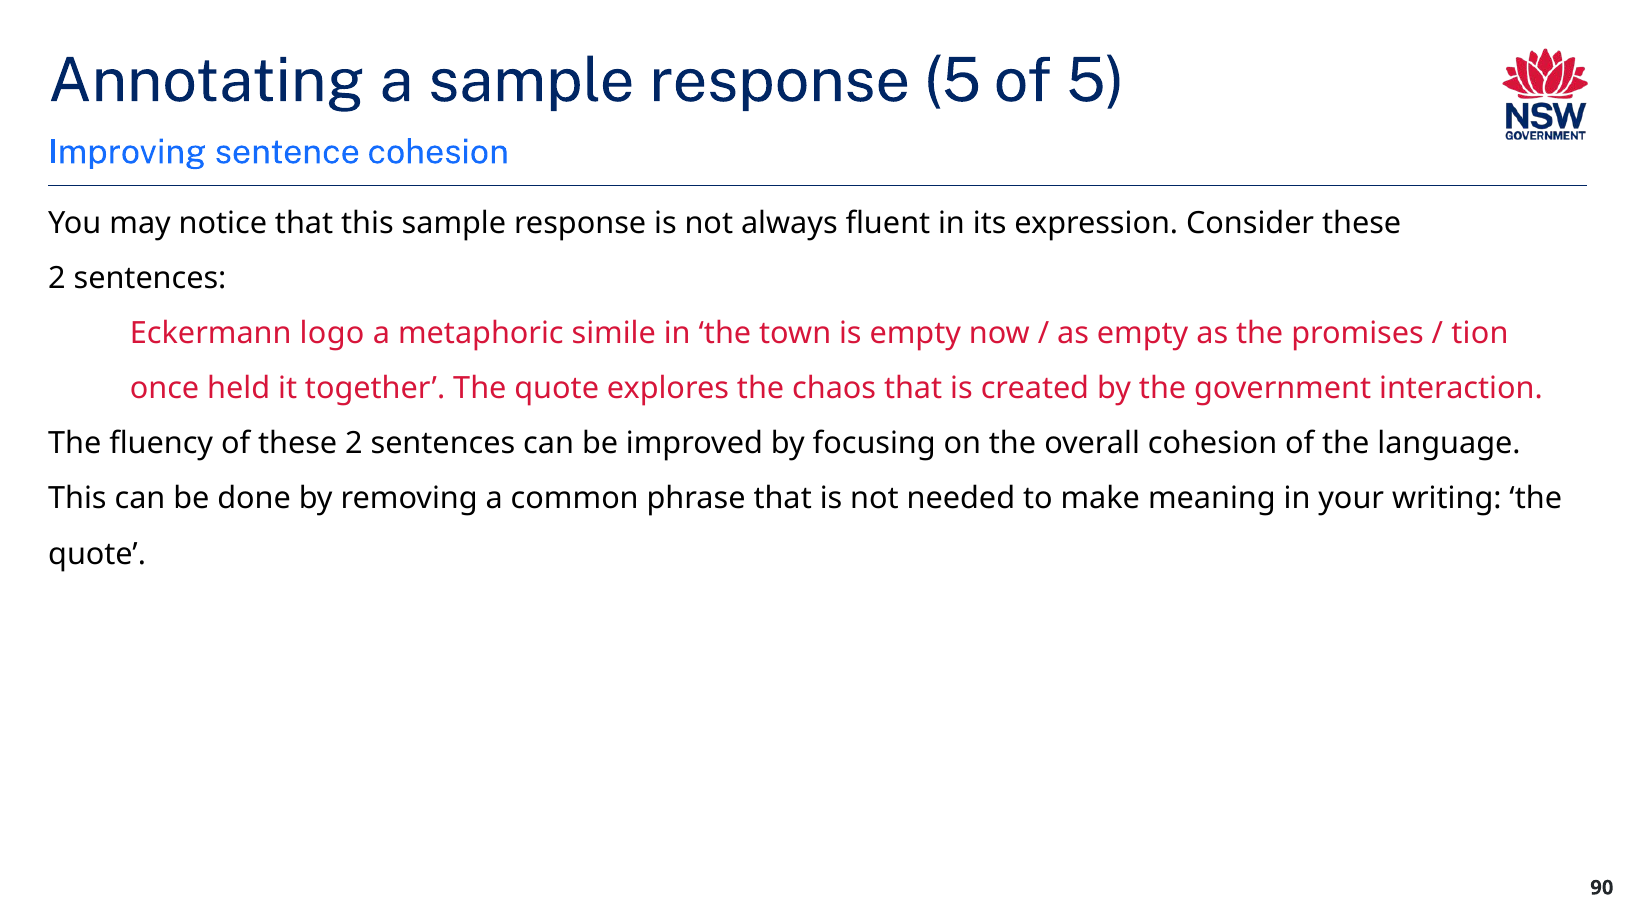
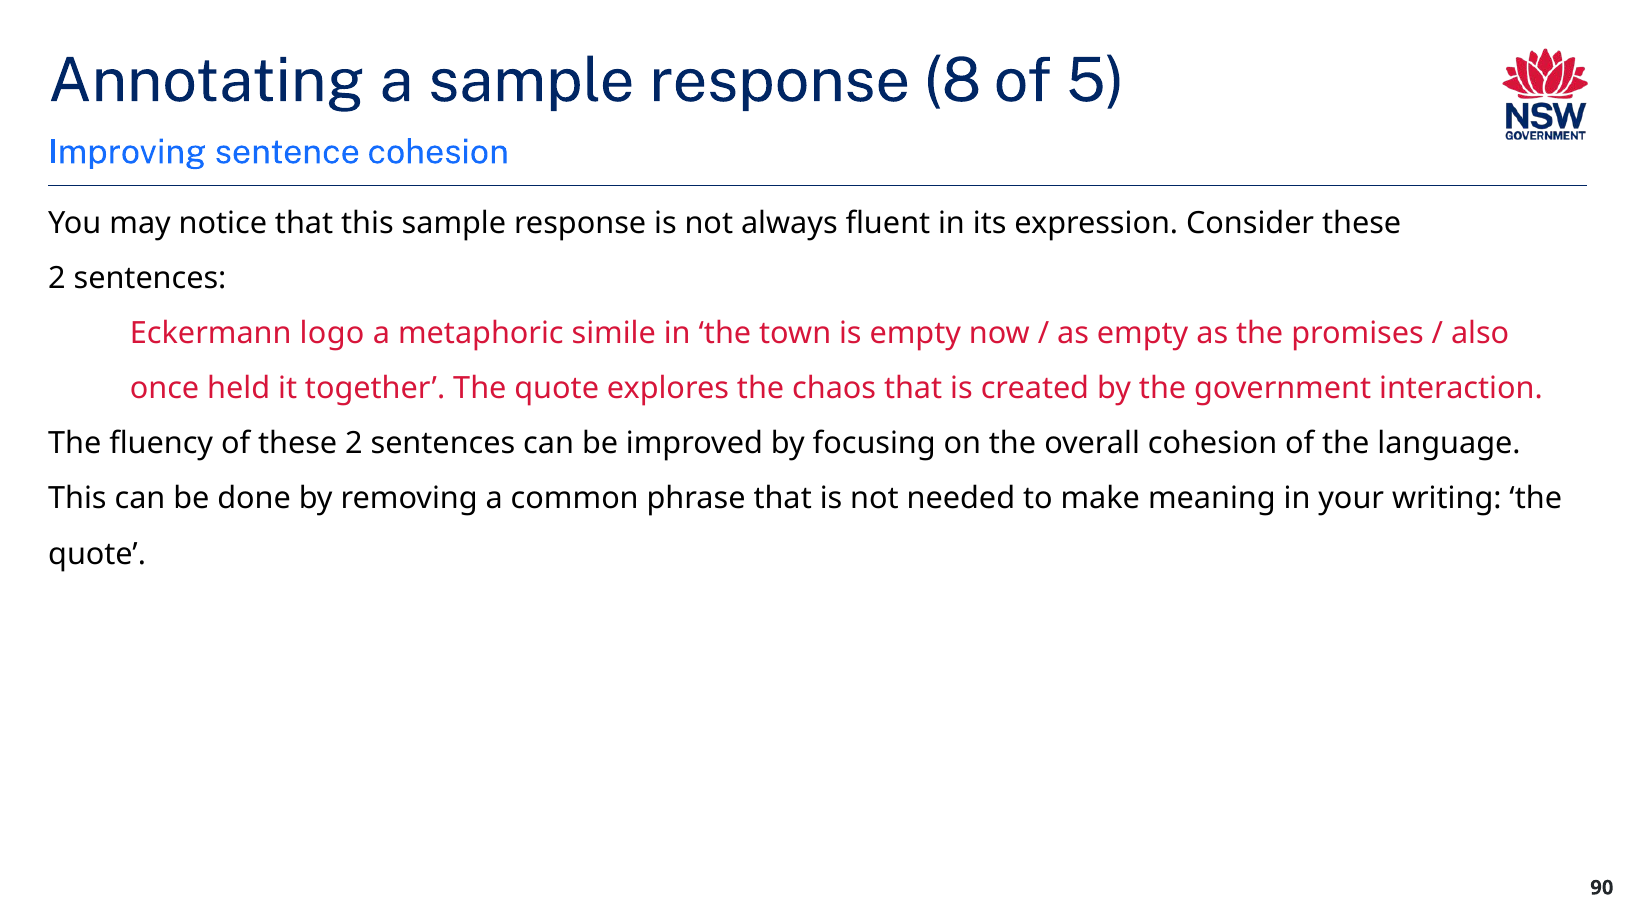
response 5: 5 -> 8 (953, 81)
tion: tion -> also (1480, 333)
